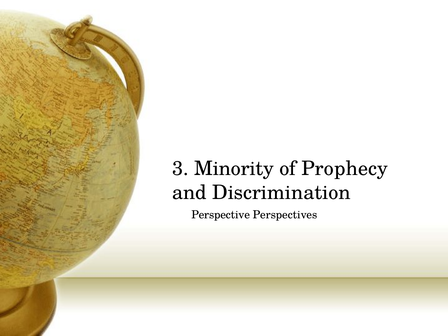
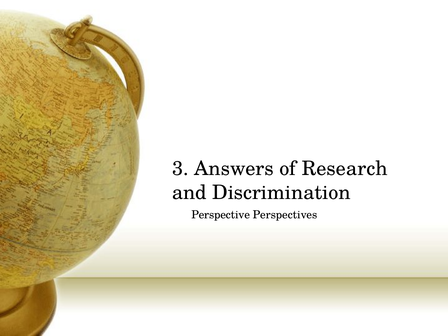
Minority: Minority -> Answers (234, 169)
Prophecy: Prophecy -> Research (345, 169)
